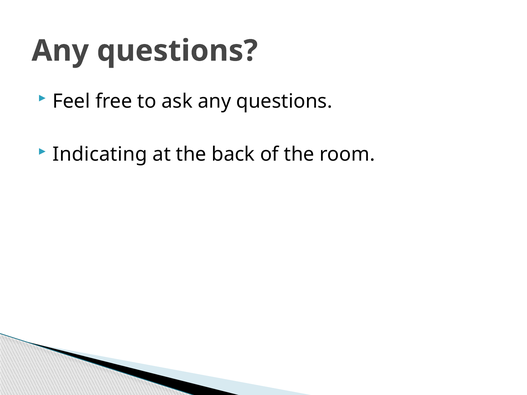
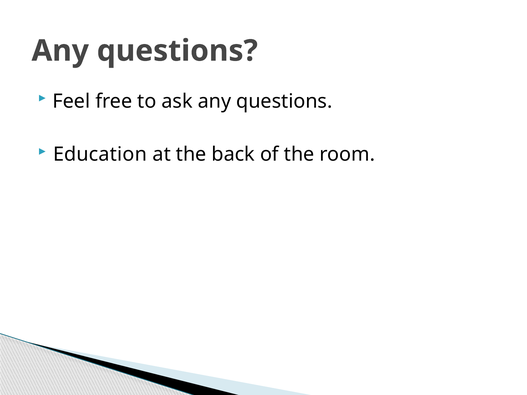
Indicating: Indicating -> Education (100, 155)
